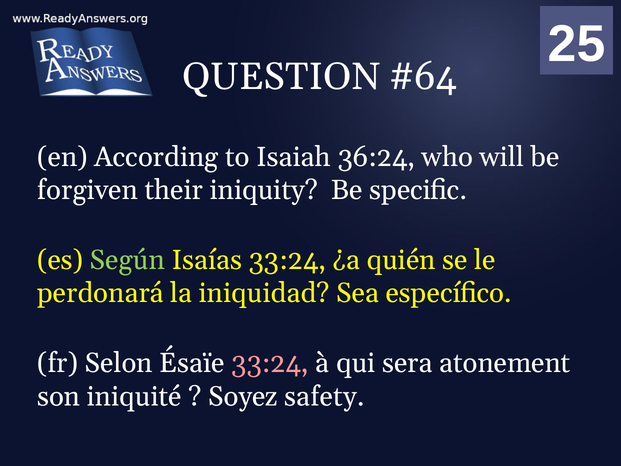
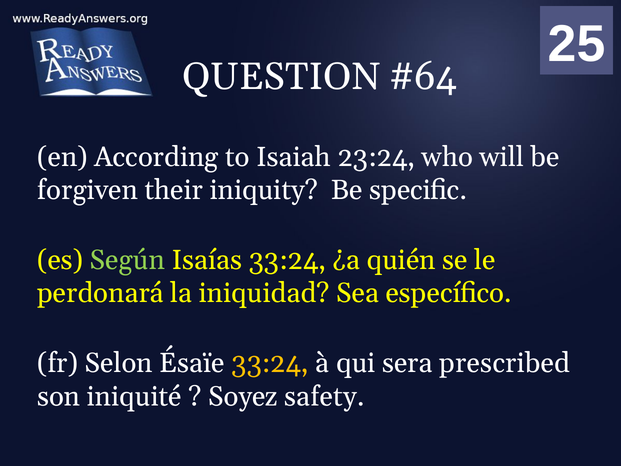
36:24: 36:24 -> 23:24 (376, 157)
33:24 colour: pink -> yellow (270, 363)
atonement: atonement -> prescribed (505, 363)
